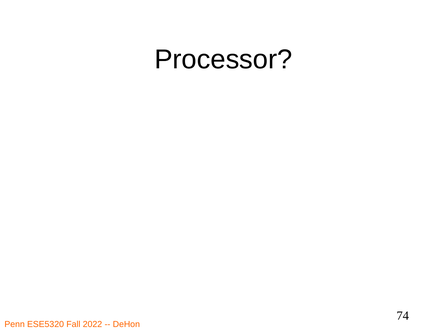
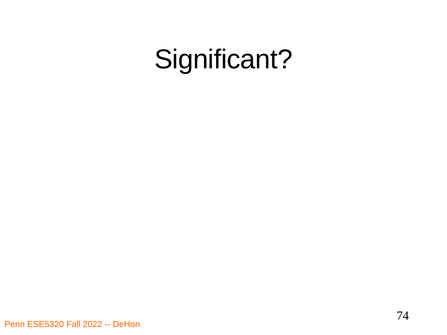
Processor: Processor -> Significant (224, 60)
